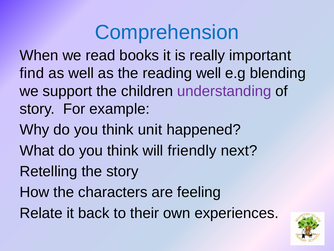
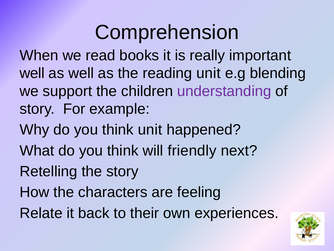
Comprehension colour: blue -> black (167, 32)
find: find -> well (32, 73)
reading well: well -> unit (209, 73)
